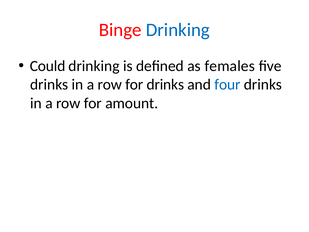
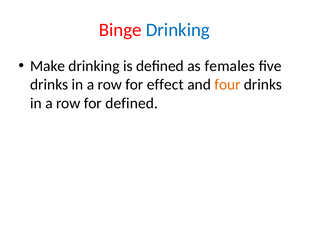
Could: Could -> Make (48, 66)
for drinks: drinks -> effect (165, 85)
four colour: blue -> orange (227, 85)
for amount: amount -> defined (132, 103)
